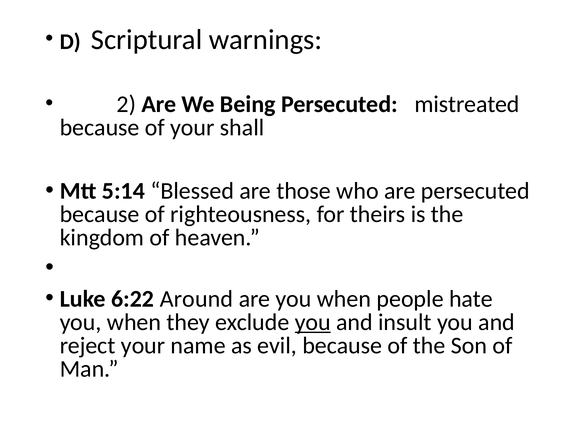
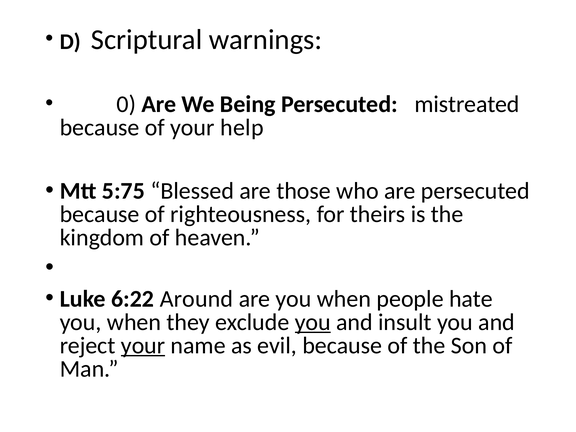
2: 2 -> 0 (126, 104)
shall: shall -> help (242, 127)
5:14: 5:14 -> 5:75 (123, 191)
your underline: none -> present (143, 345)
